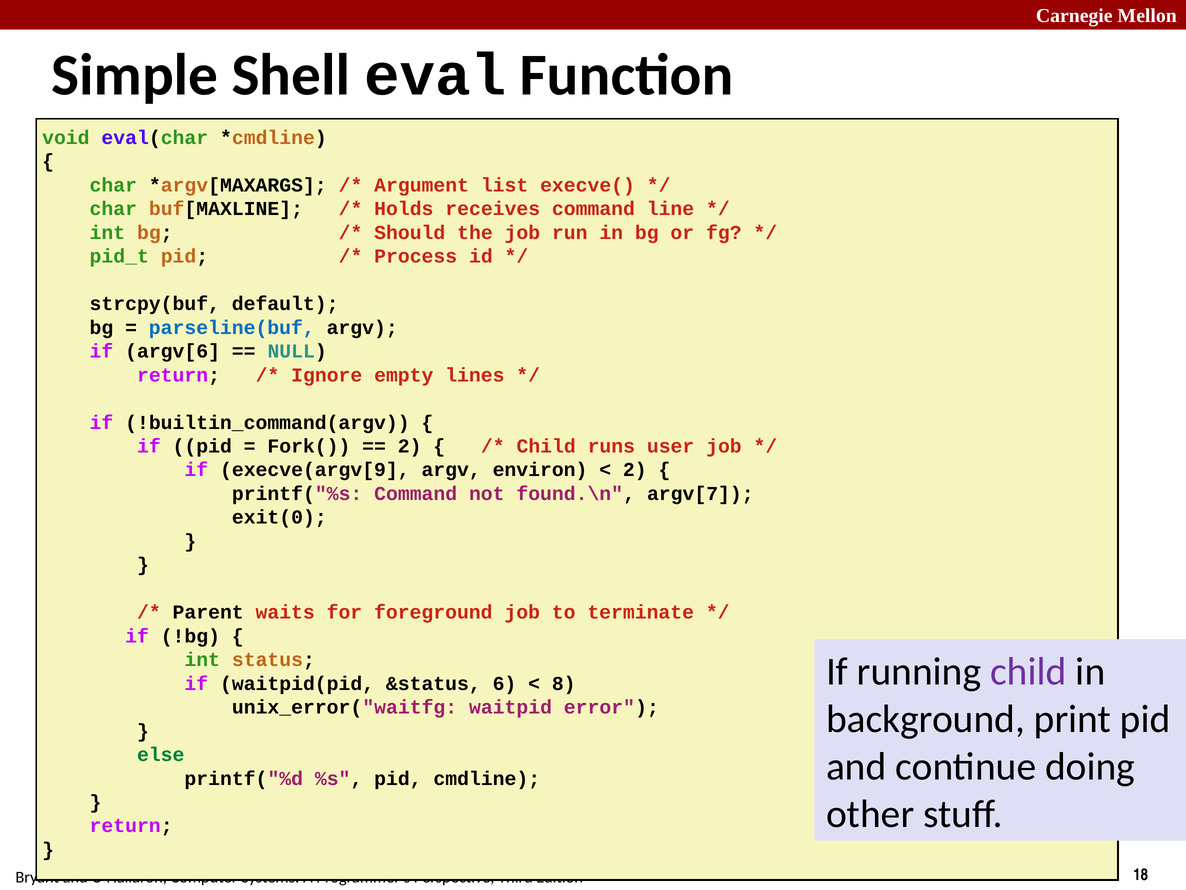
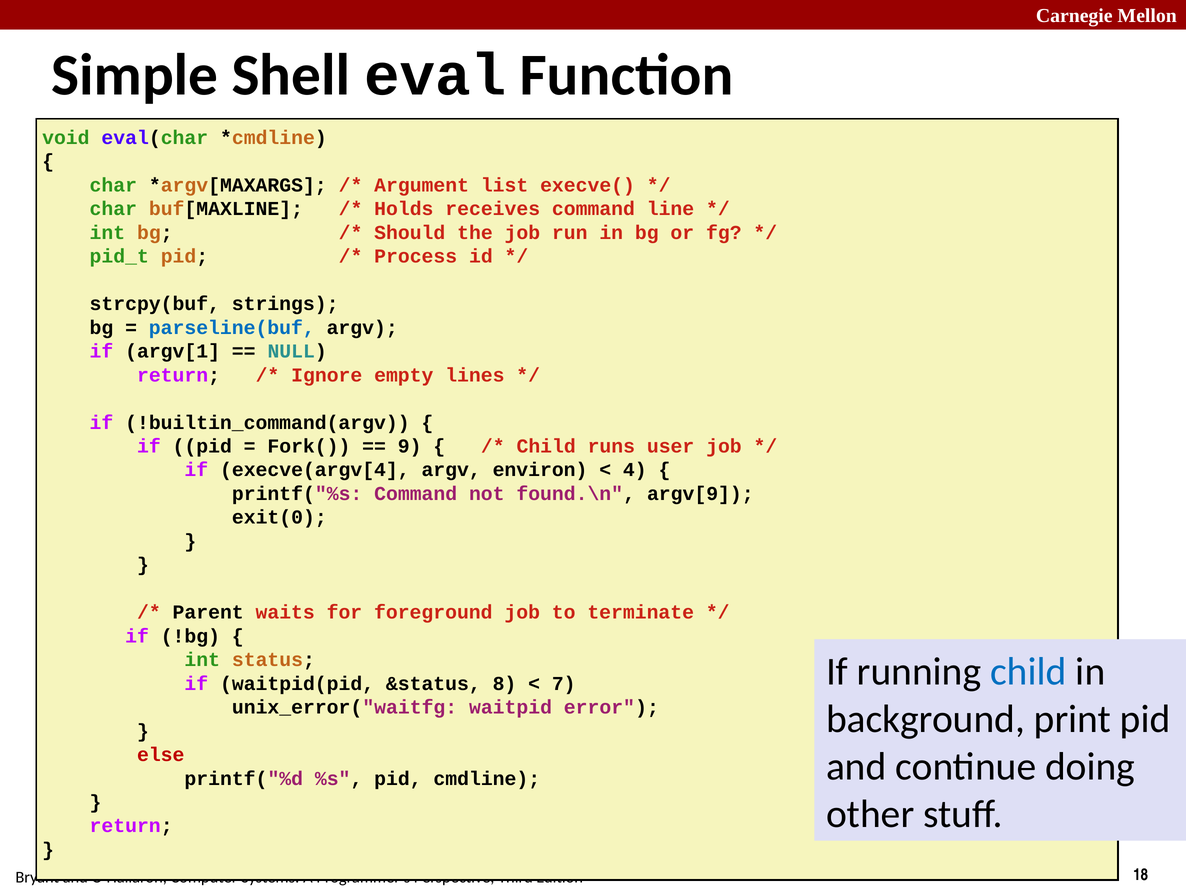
default: default -> strings (285, 304)
argv[6: argv[6 -> argv[1 (173, 351)
2: 2 -> 9 (410, 446)
execve(argv[9: execve(argv[9 -> execve(argv[4 (315, 470)
2: 2 -> 4 (635, 470)
argv[7: argv[7 -> argv[9 (700, 493)
child colour: purple -> blue (1028, 671)
6: 6 -> 8 (504, 683)
8: 8 -> 7 (564, 683)
else colour: green -> red (161, 754)
